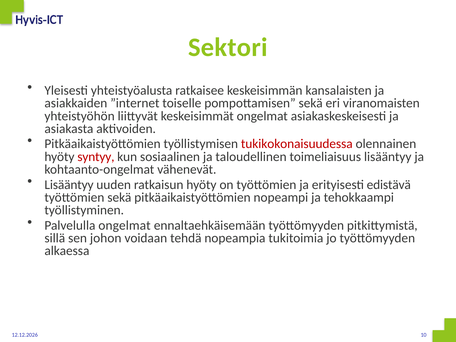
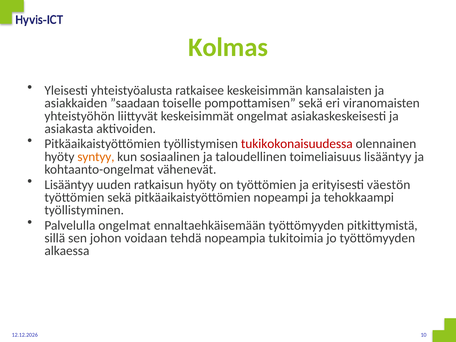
Sektori: Sektori -> Kolmas (228, 48)
”internet: ”internet -> ”saadaan (135, 103)
syntyy colour: red -> orange (96, 157)
edistävä: edistävä -> väestön (389, 185)
